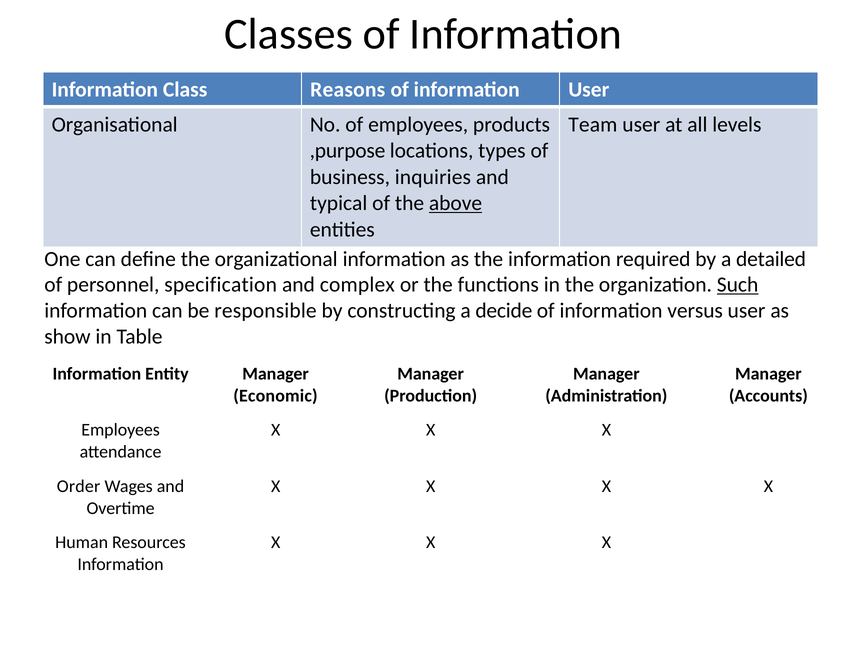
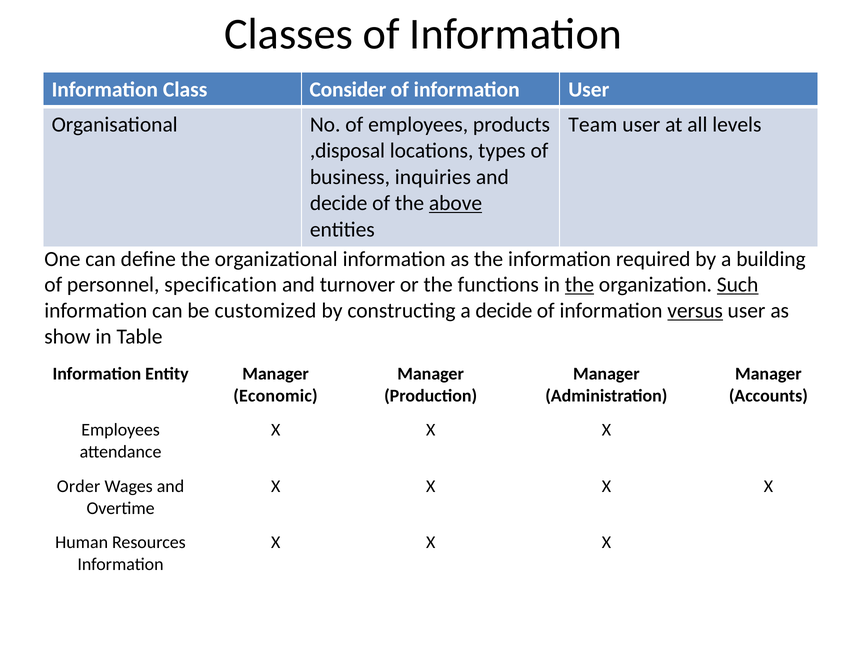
Reasons: Reasons -> Consider (348, 89)
,purpose: ,purpose -> ,disposal (347, 151)
typical: typical -> decide (339, 203)
detailed: detailed -> building (771, 259)
complex: complex -> turnover (357, 285)
the underline: none -> present (579, 285)
responsible: responsible -> customized (265, 311)
versus underline: none -> present (695, 311)
